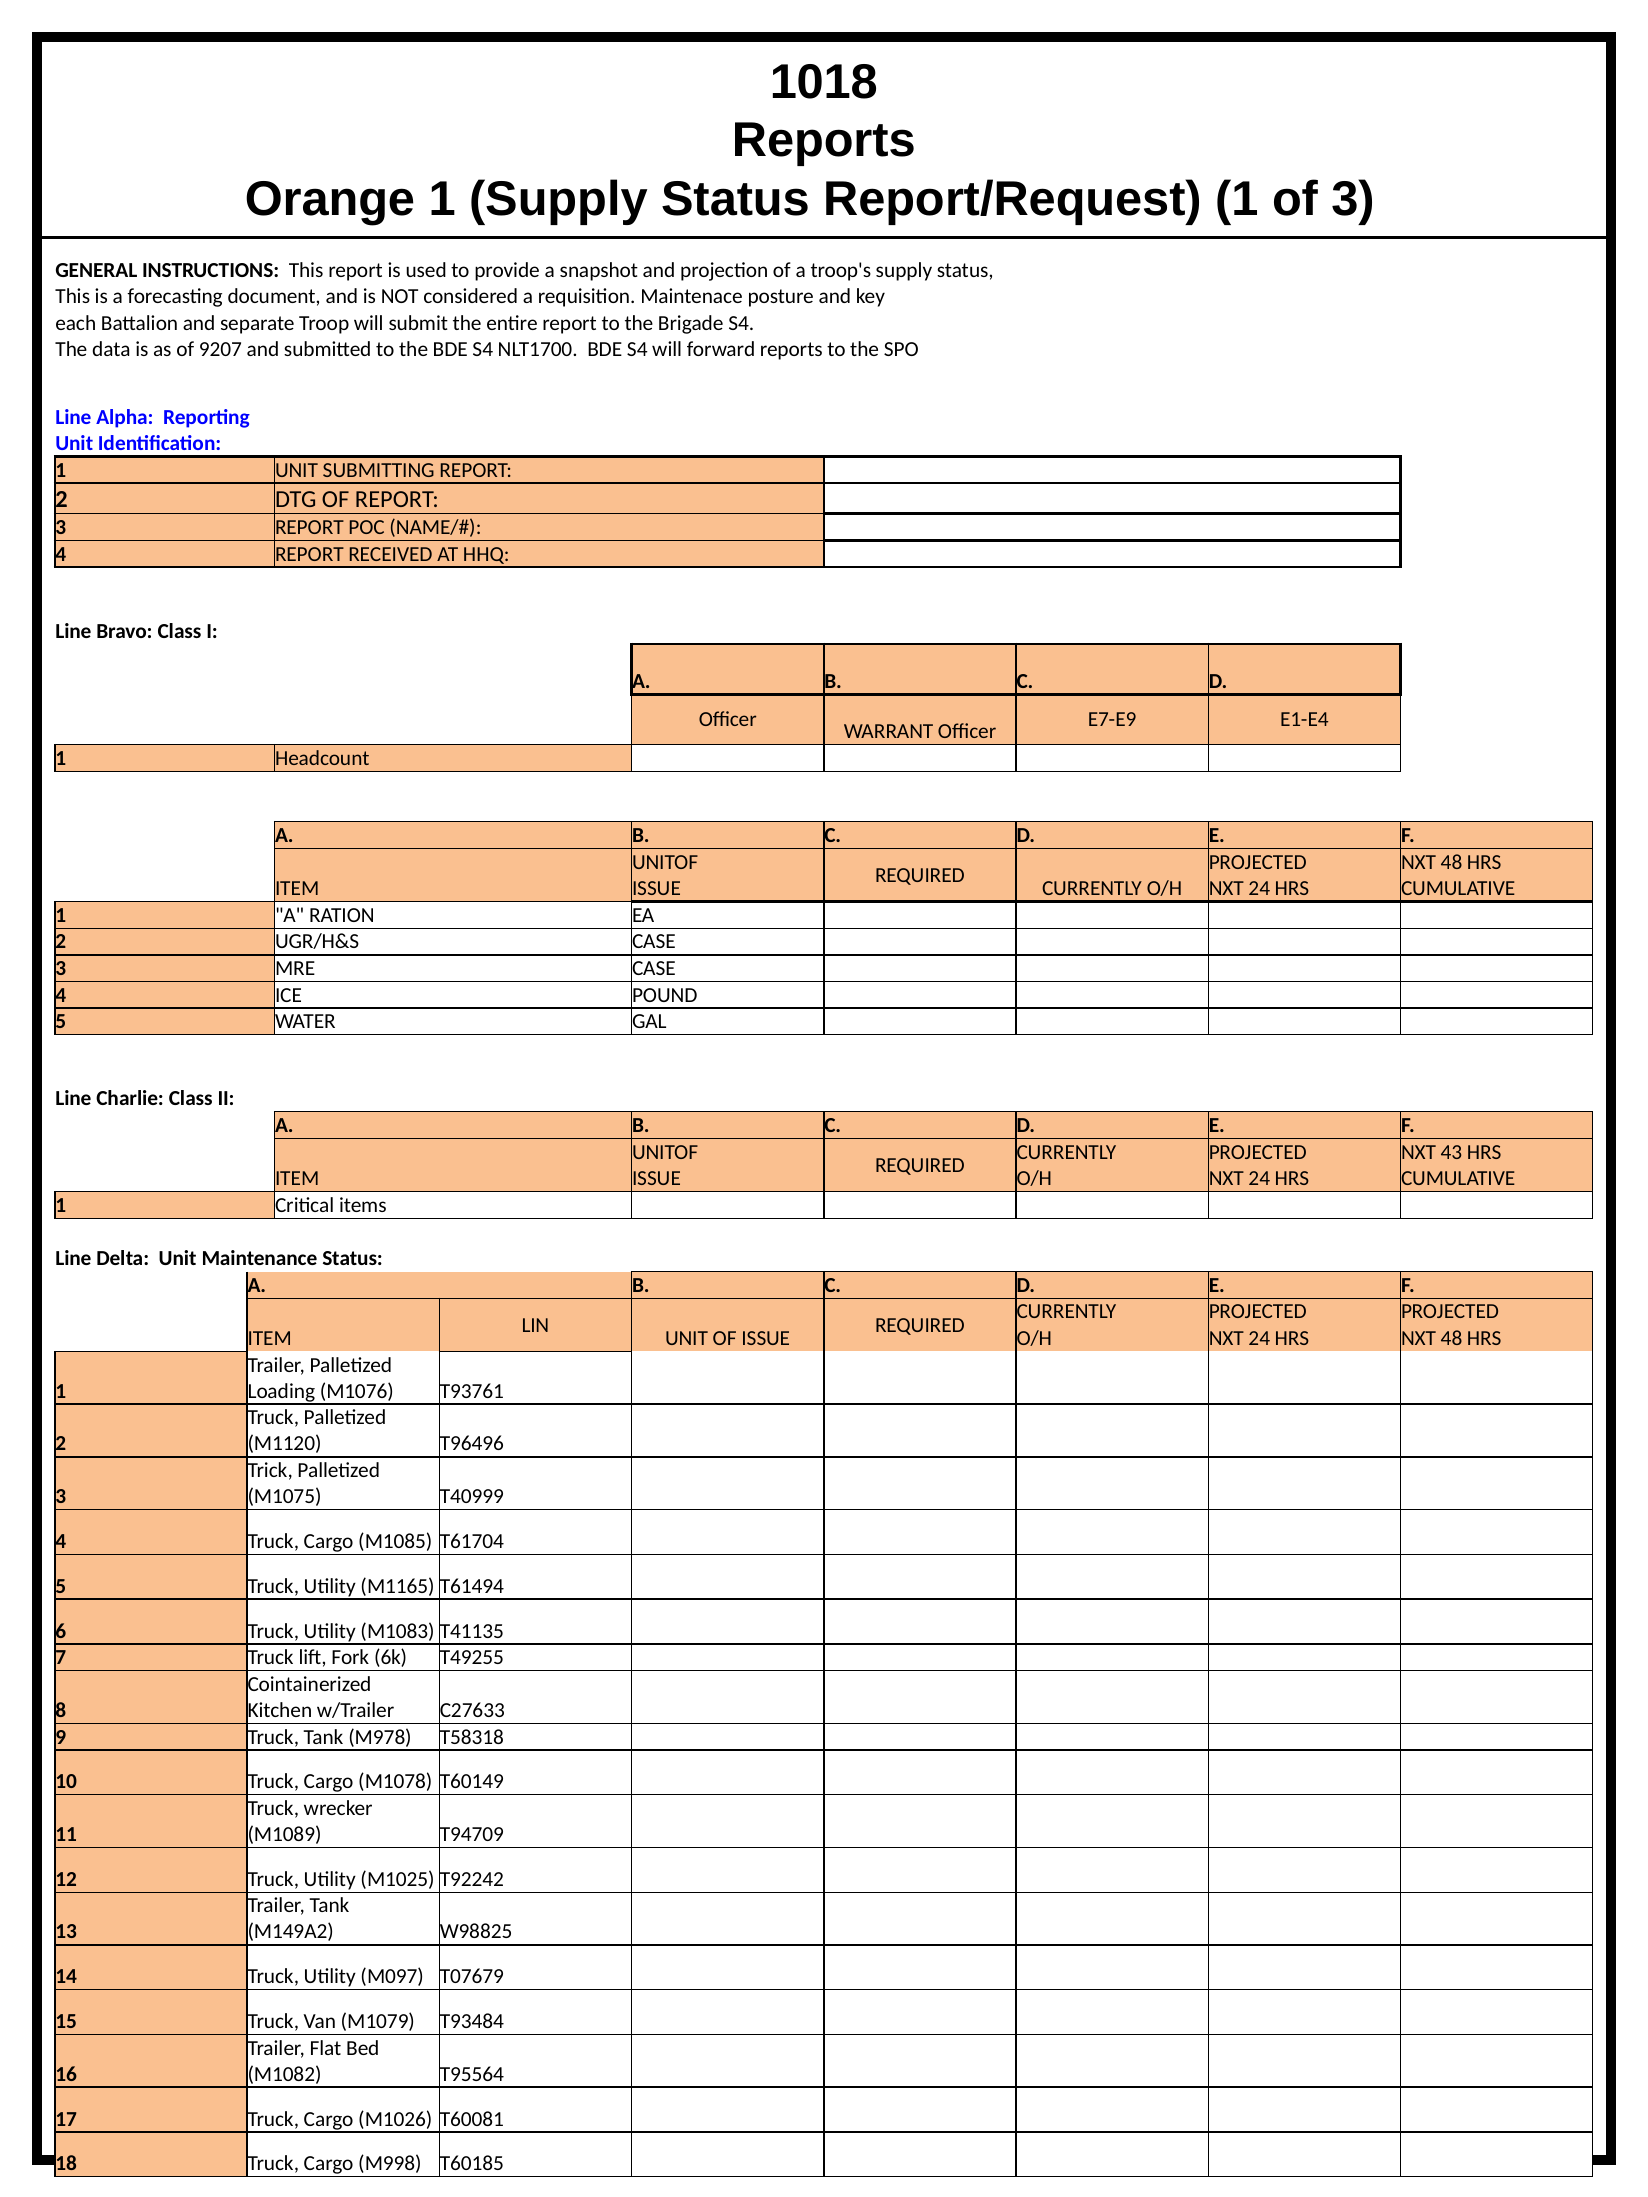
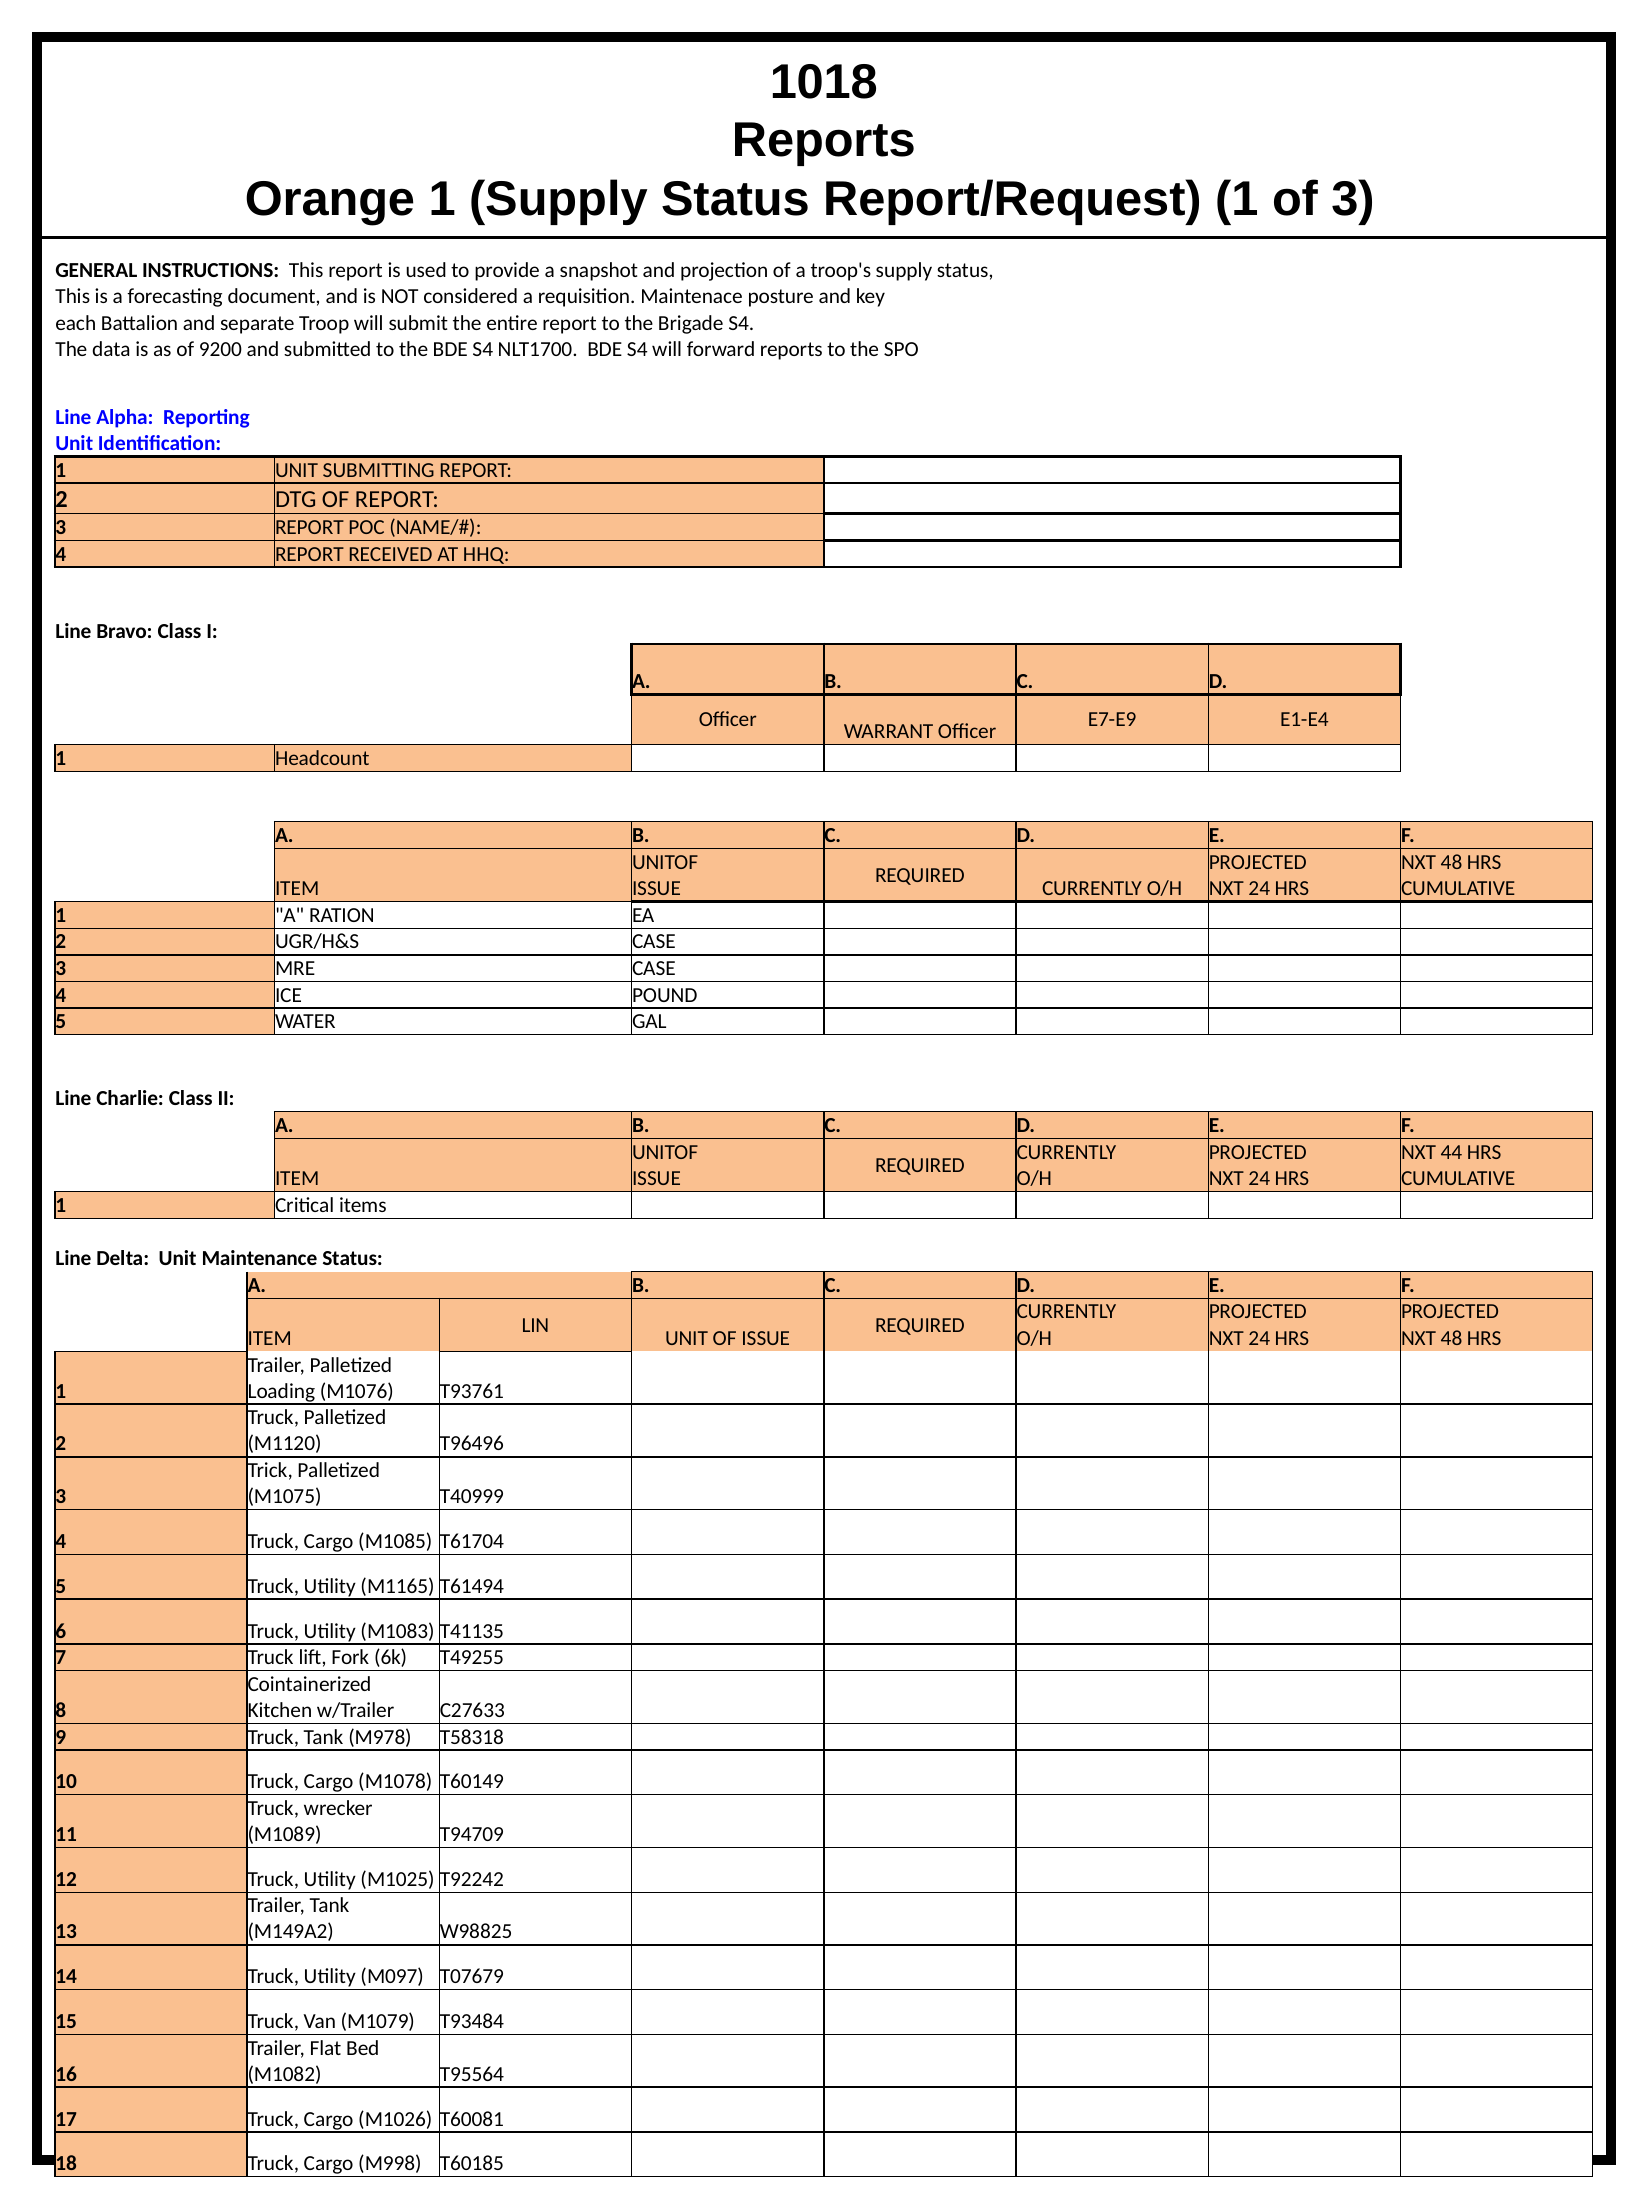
9207: 9207 -> 9200 (220, 350)
43: 43 -> 44 (1451, 1152)
